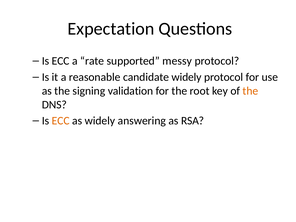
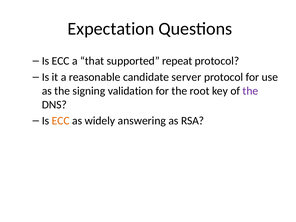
rate: rate -> that (92, 61)
messy: messy -> repeat (177, 61)
candidate widely: widely -> server (186, 77)
the colour: orange -> purple (250, 91)
